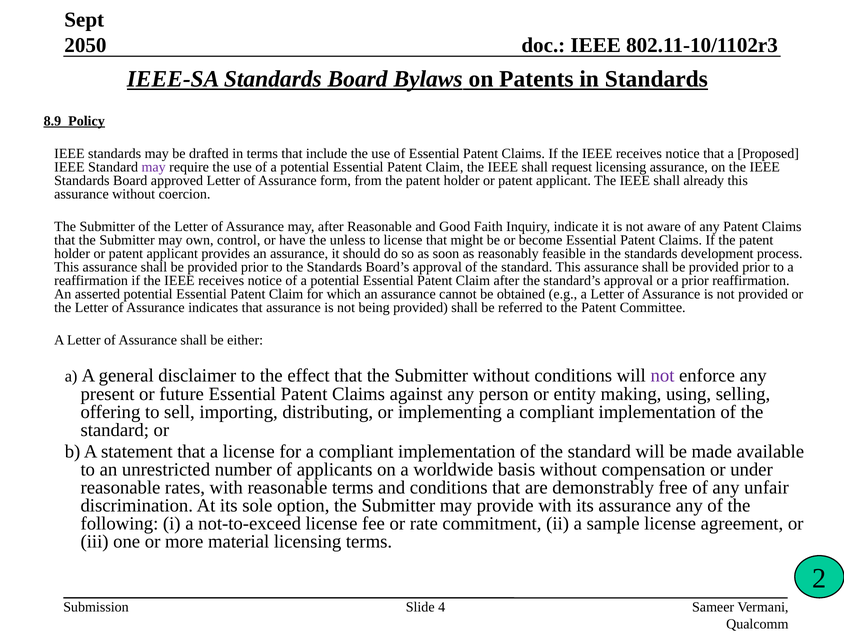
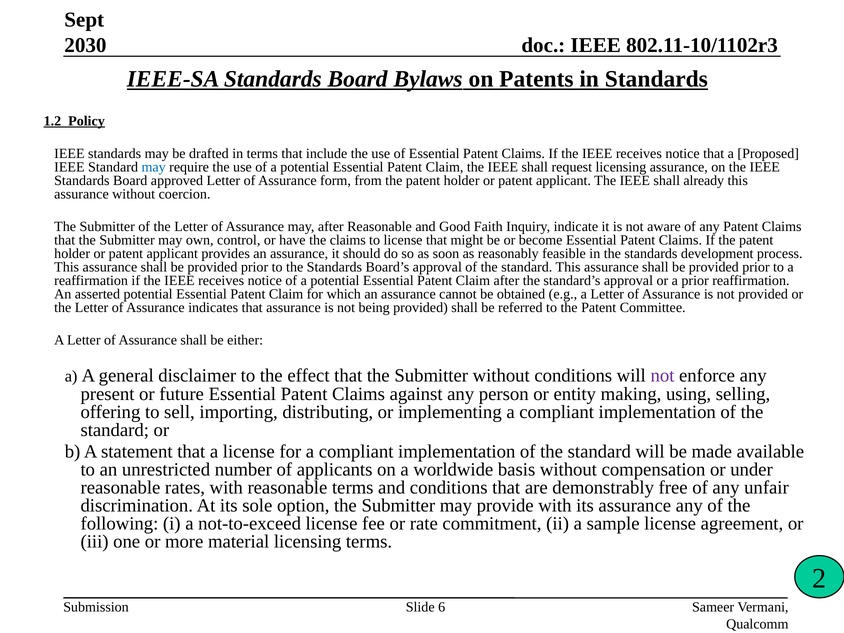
2050: 2050 -> 2030 (85, 45)
8.9: 8.9 -> 1.2 (52, 121)
may colour: purple -> blue (154, 167)
the unless: unless -> claims (348, 240)
4: 4 -> 6 (442, 607)
